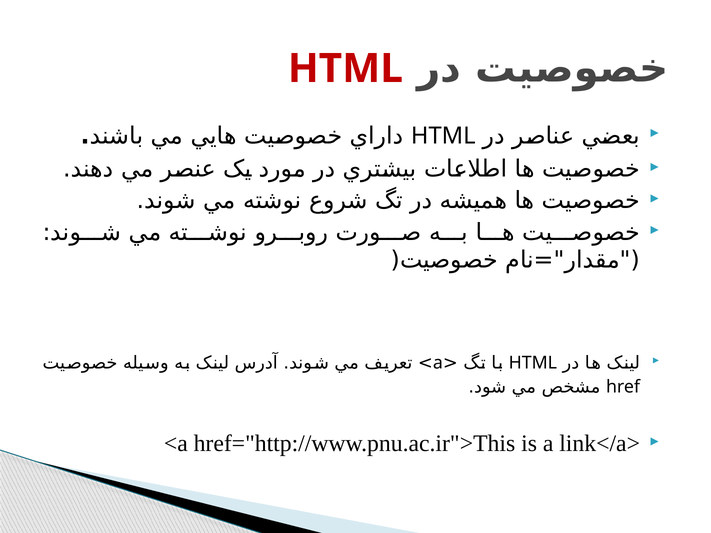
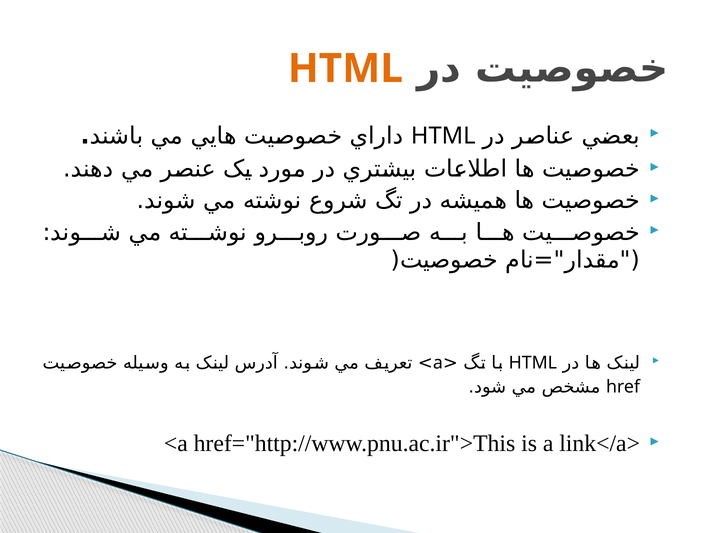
HTML colour: red -> orange (345, 69)
